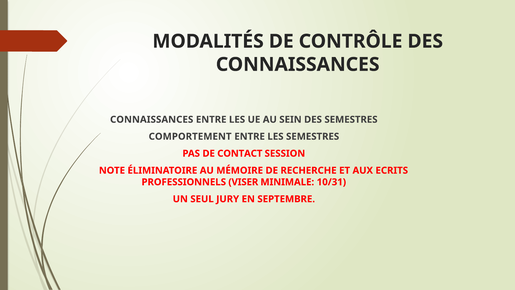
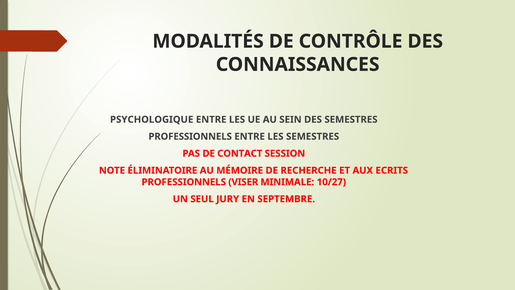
CONNAISSANCES: CONNAISSANCES -> PSYCHOLOGIQUE (152, 119)
COMPORTEMENT: COMPORTEMENT -> PROFESSIONNELS (190, 136)
10/31: 10/31 -> 10/27 (331, 182)
